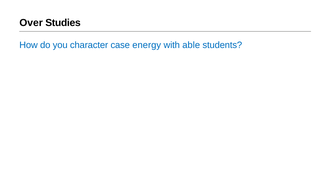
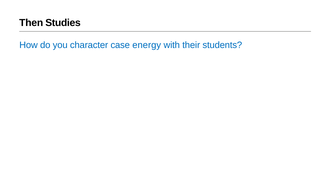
Over: Over -> Then (31, 23)
able: able -> their (191, 45)
